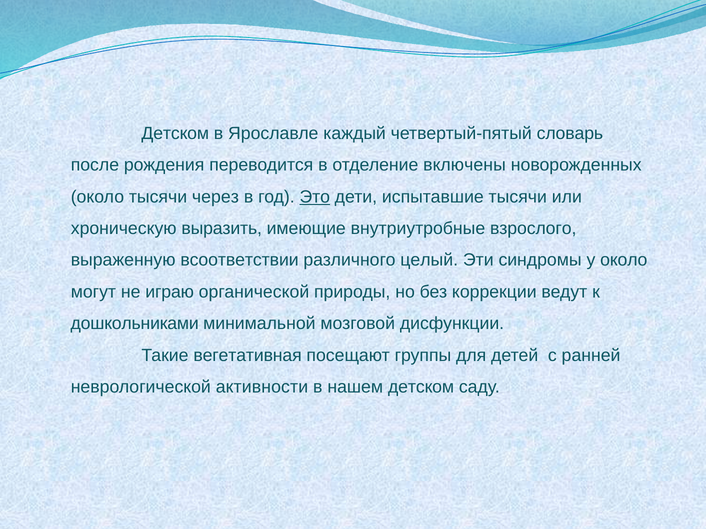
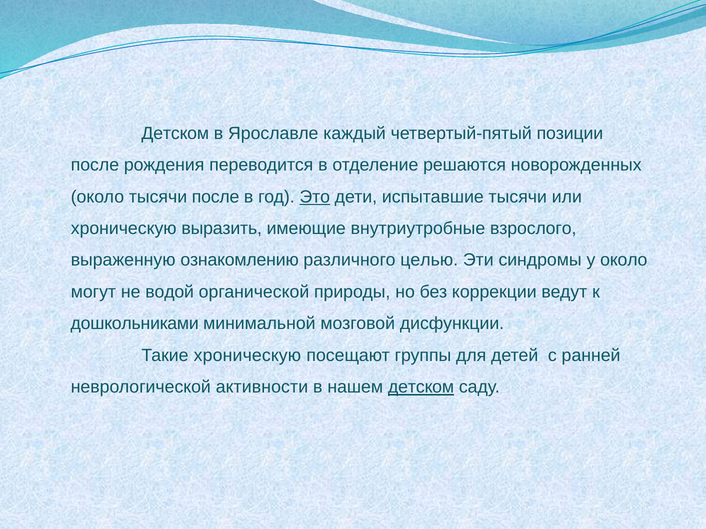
словарь: словарь -> позиции (570, 133)
включены: включены -> решаются (465, 165)
тысячи через: через -> после (216, 197)
всоответствии: всоответствии -> ознакомлению (240, 260)
целый: целый -> целью (429, 260)
играю: играю -> водой (170, 292)
Такие вегетативная: вегетативная -> хроническую (247, 356)
детском underline: none -> present (421, 388)
